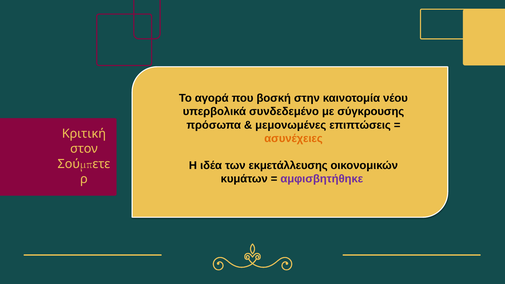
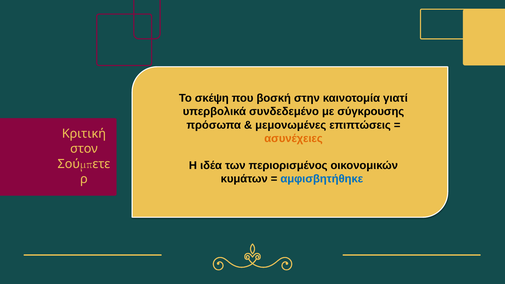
αγορά: αγορά -> σκέψη (212, 98)
νέου: νέου -> γιατί (395, 98)
εκμετάλλευσης: εκμετάλλευσης -> περιορισμένος (288, 165)
αμφισβητήθηκε colour: purple -> blue (322, 179)
